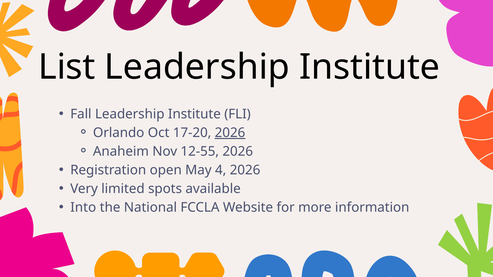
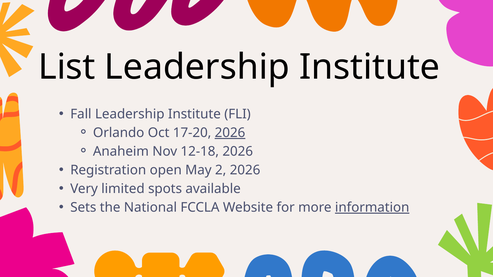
12-55: 12-55 -> 12-18 (200, 152)
4: 4 -> 2 (221, 170)
Into: Into -> Sets (83, 208)
information underline: none -> present (372, 208)
